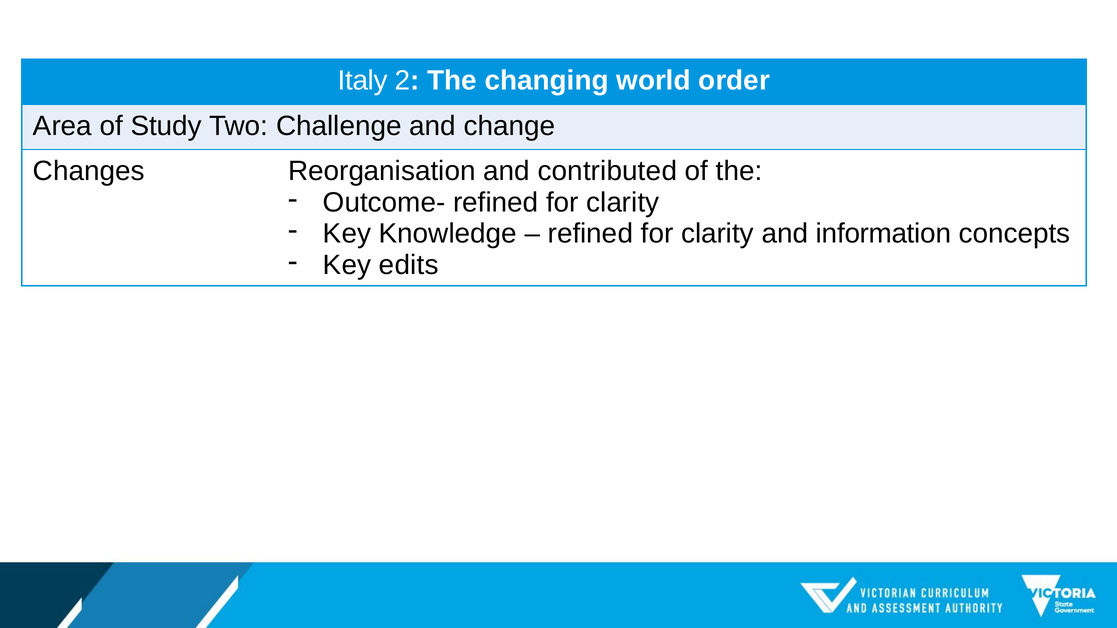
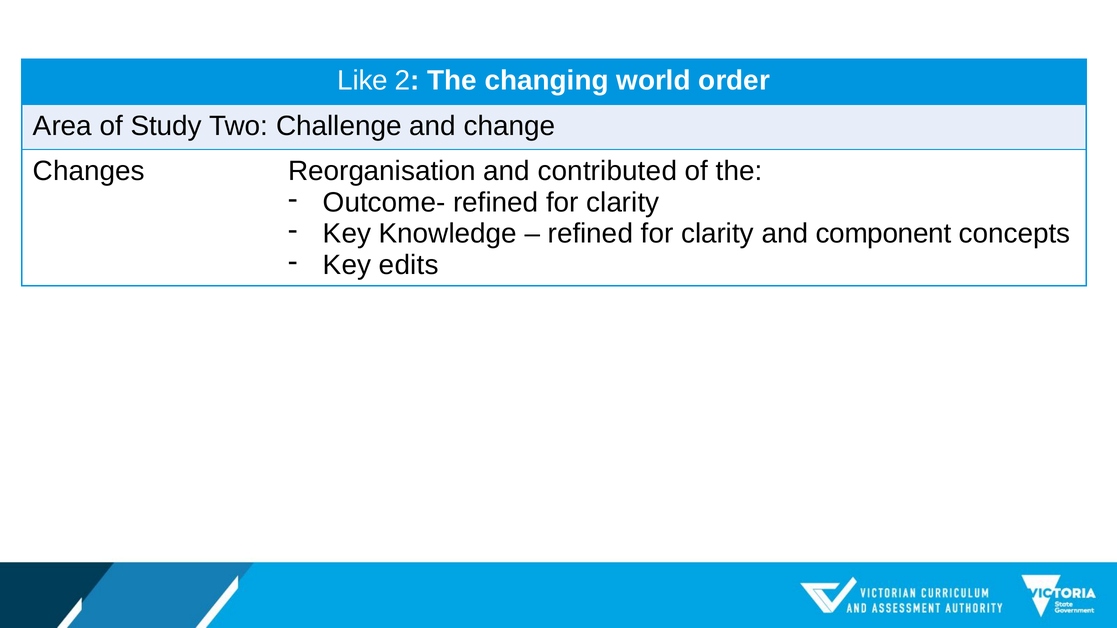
Italy: Italy -> Like (363, 81)
information: information -> component (884, 234)
